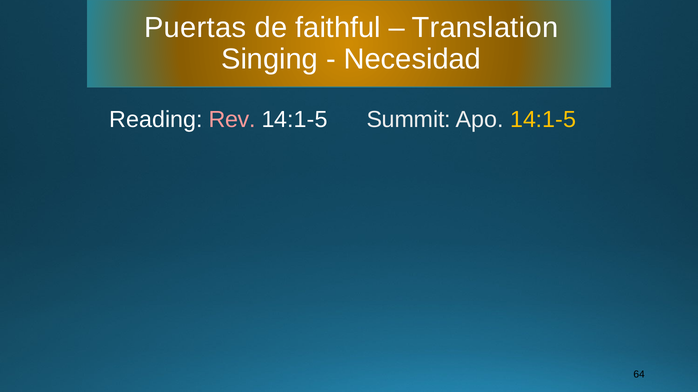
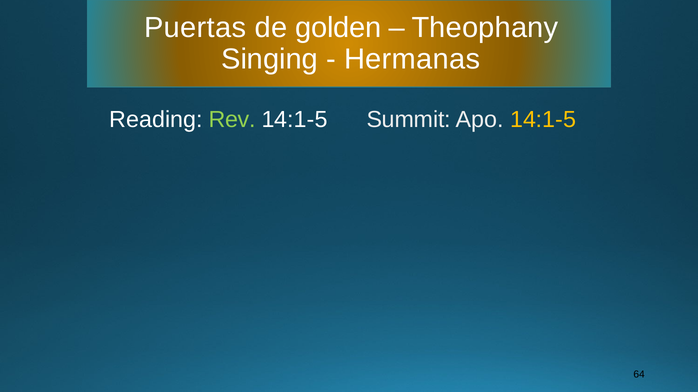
faithful: faithful -> golden (338, 28)
Translation: Translation -> Theophany (485, 28)
Necesidad: Necesidad -> Hermanas (412, 59)
Rev colour: pink -> light green (232, 120)
